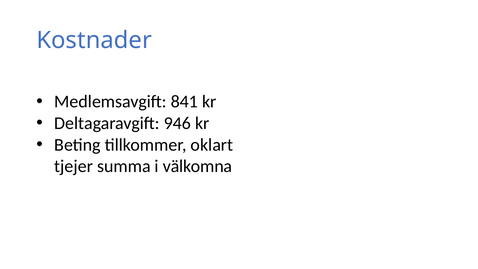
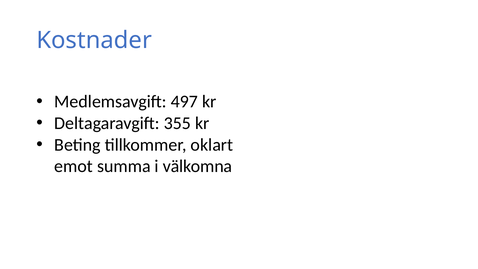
841: 841 -> 497 (184, 102)
946: 946 -> 355 (177, 123)
tjejer: tjejer -> emot (74, 166)
